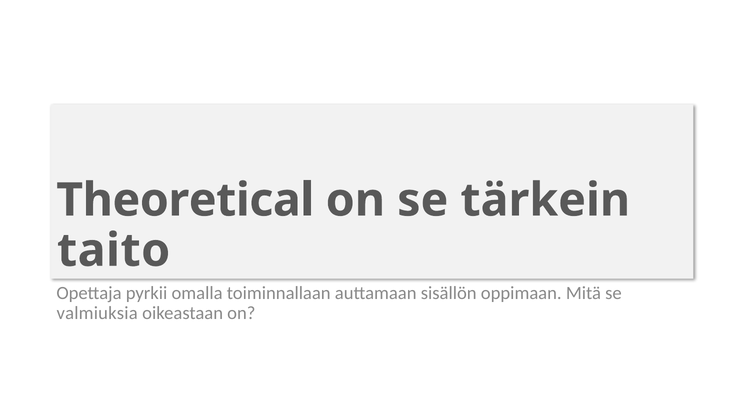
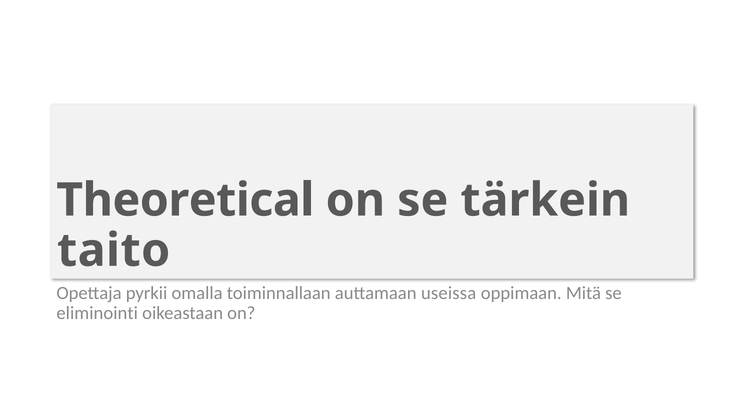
sisällön: sisällön -> useissa (449, 293)
valmiuksia: valmiuksia -> eliminointi (97, 313)
